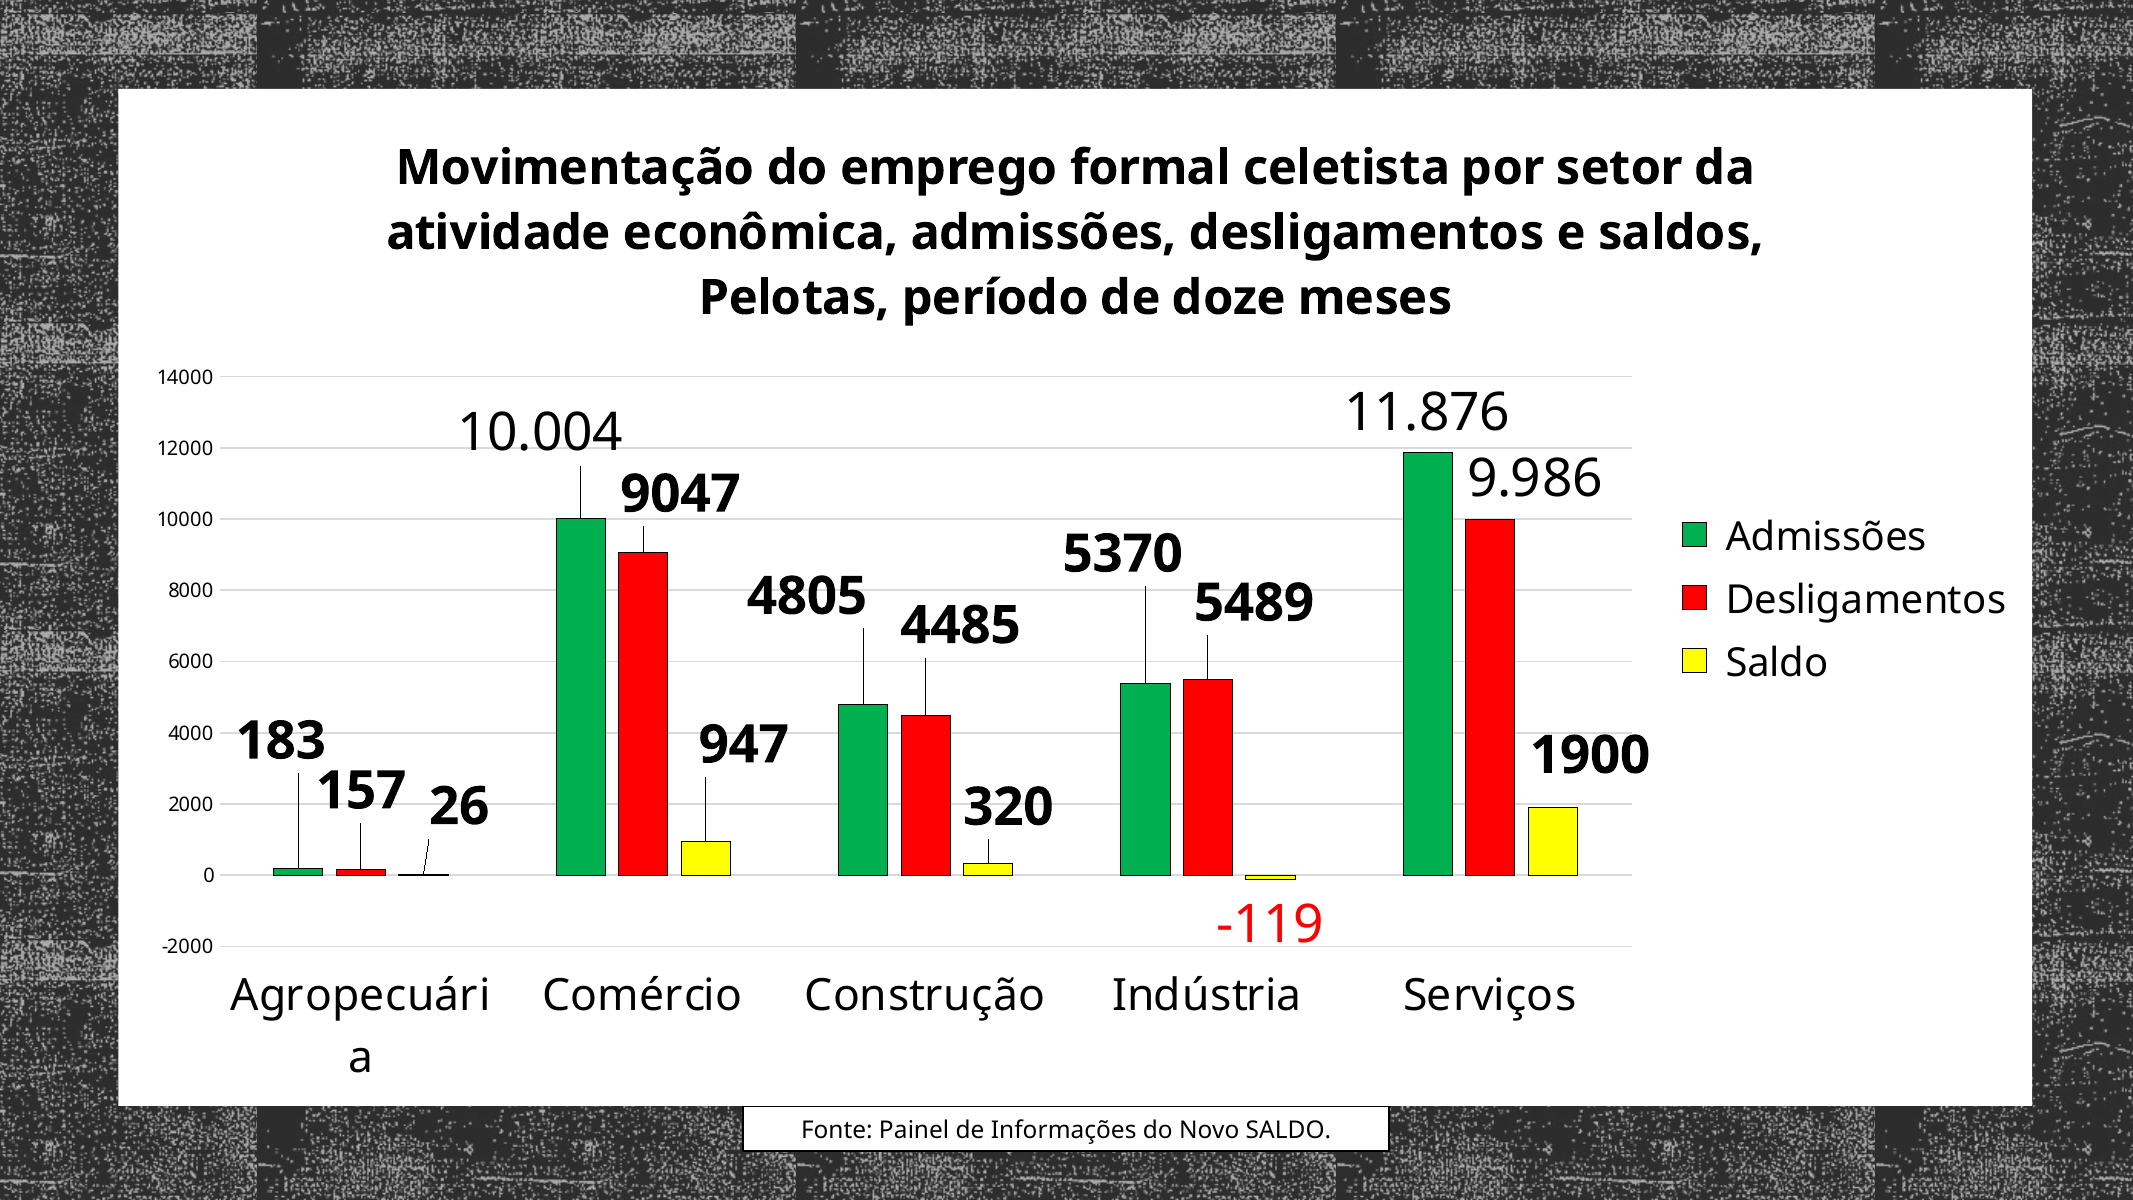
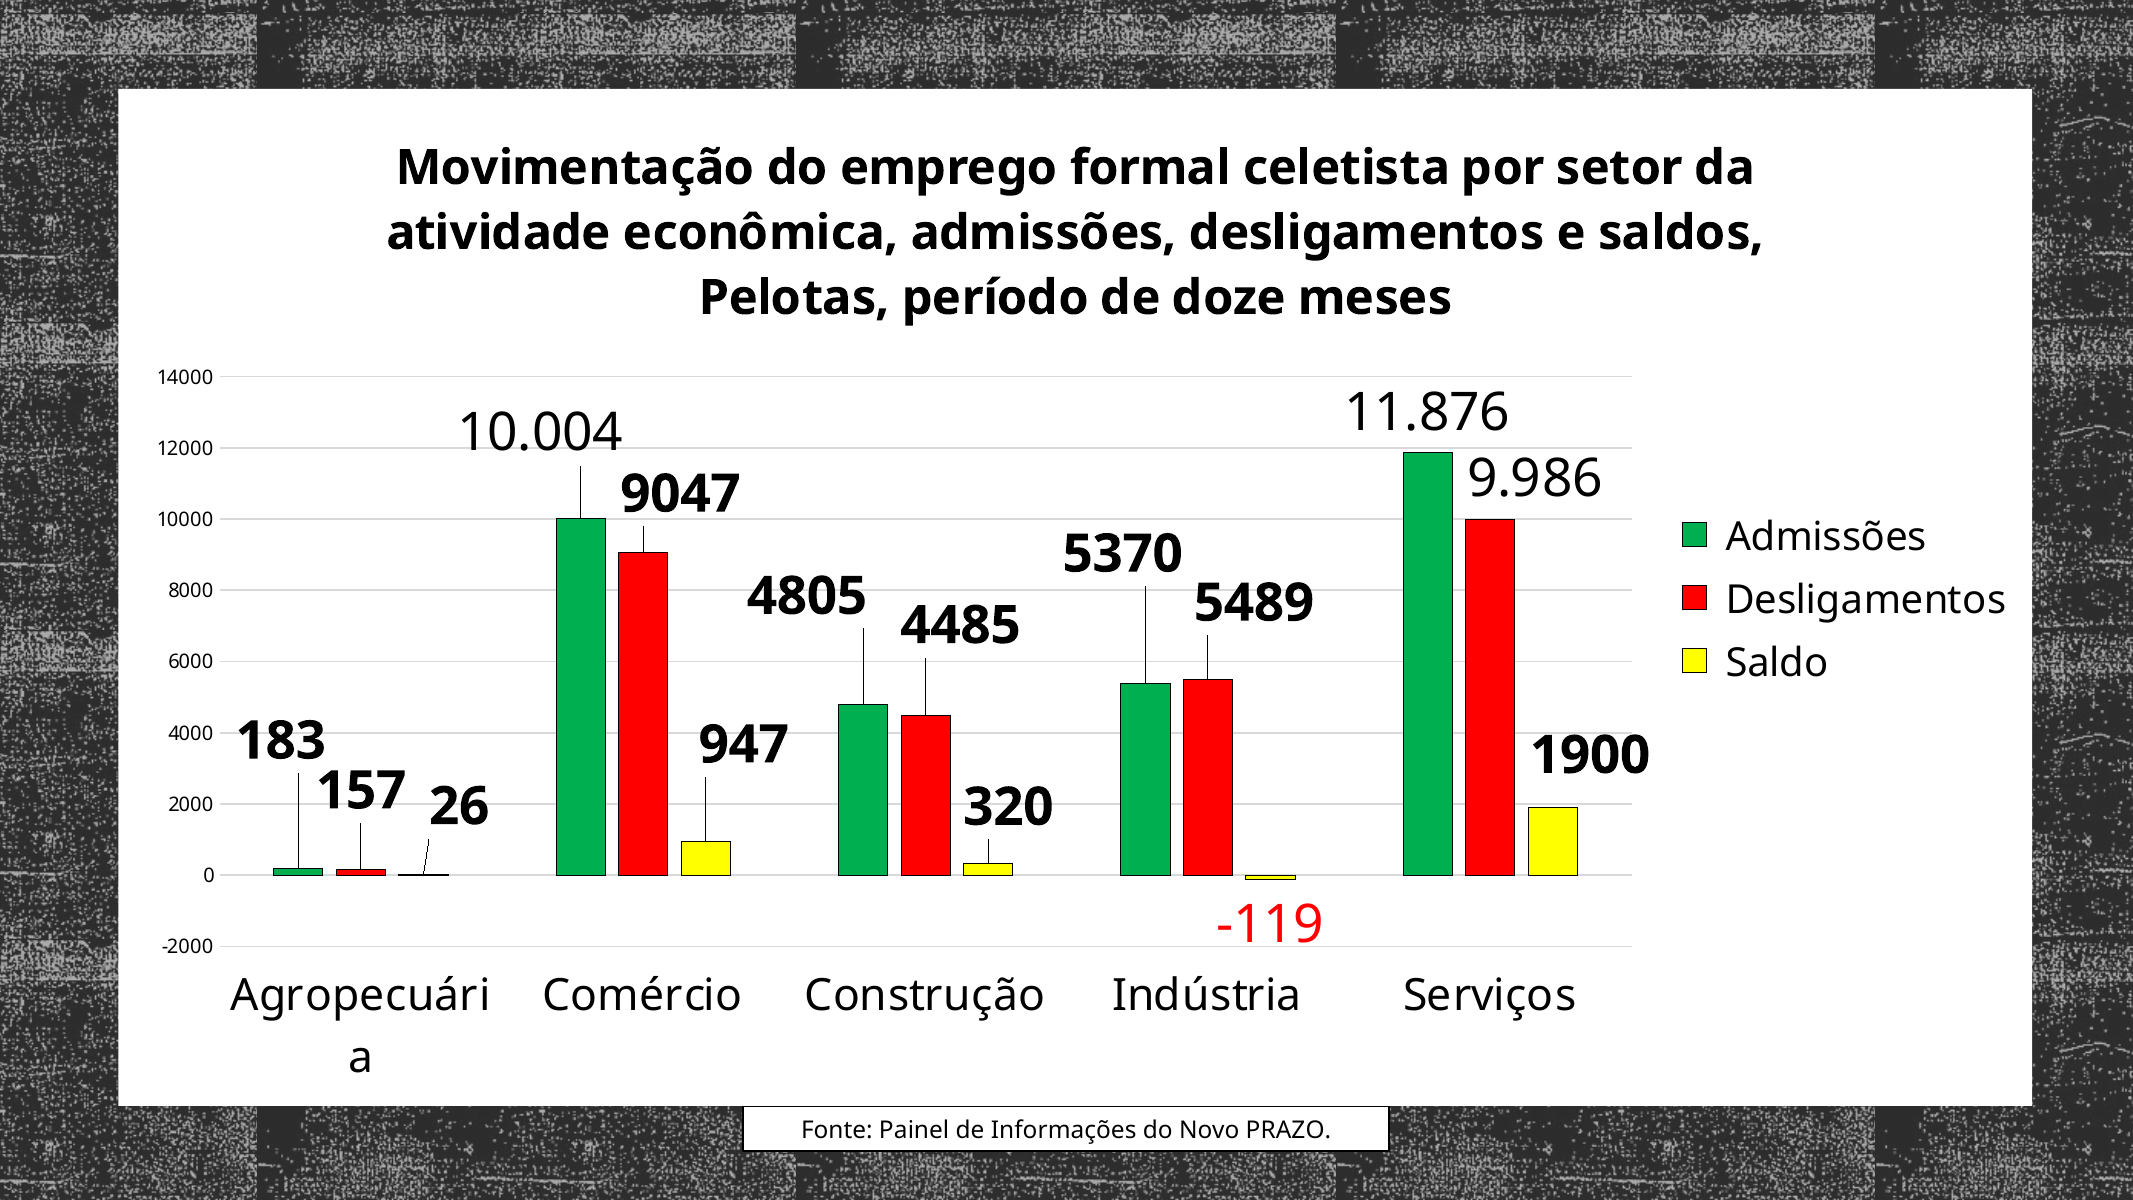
Novo SALDO: SALDO -> PRAZO (1288, 1130)
